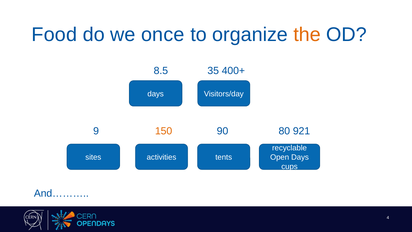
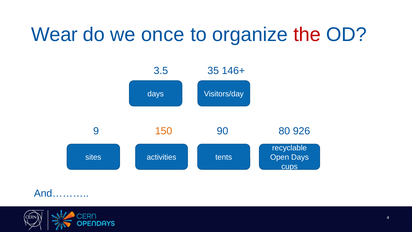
Food: Food -> Wear (55, 35)
the colour: orange -> red (307, 35)
8.5: 8.5 -> 3.5 (161, 71)
400+: 400+ -> 146+ (233, 71)
921: 921 -> 926 (302, 131)
